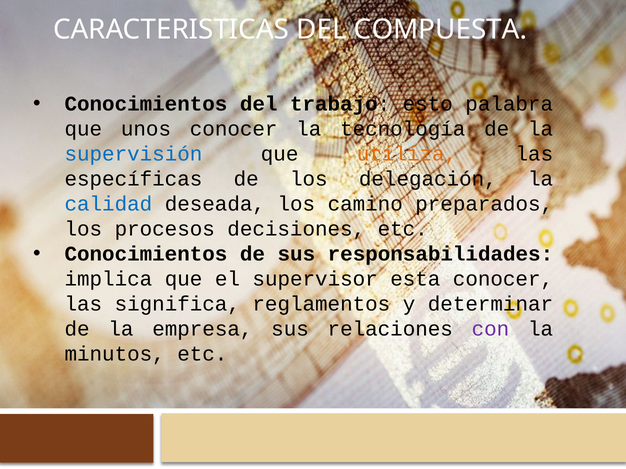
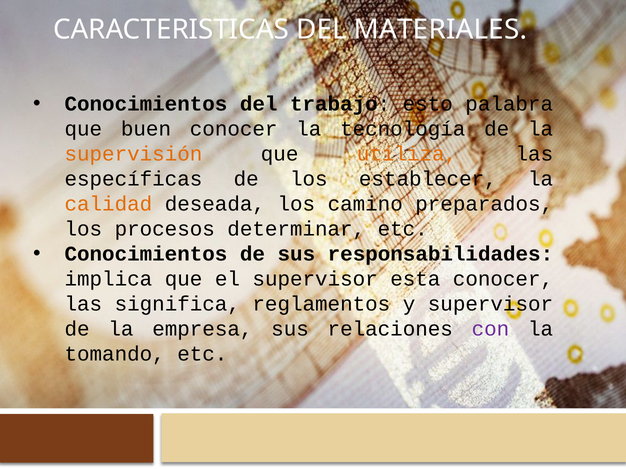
COMPUESTA: COMPUESTA -> MATERIALES (440, 30)
unos: unos -> buen (146, 129)
supervisión colour: blue -> orange (133, 154)
delegación: delegación -> establecer (428, 179)
calidad colour: blue -> orange (108, 204)
decisiones: decisiones -> determinar (296, 229)
y determinar: determinar -> supervisor (490, 304)
minutos: minutos -> tomando (115, 354)
